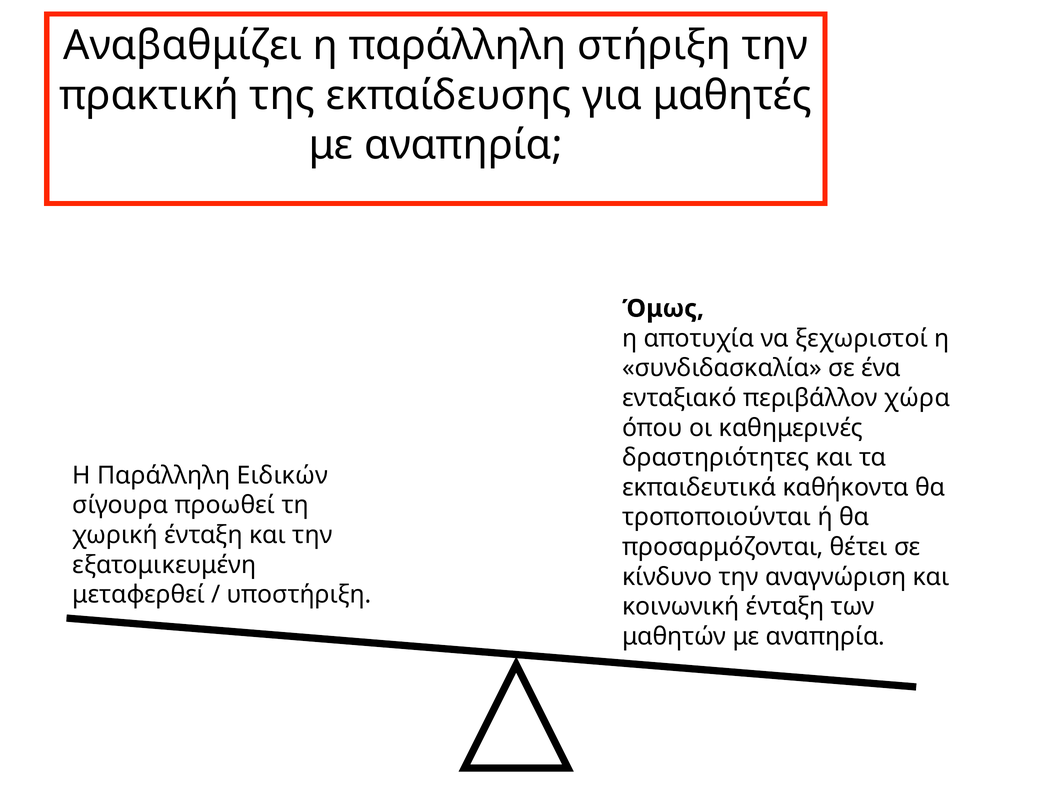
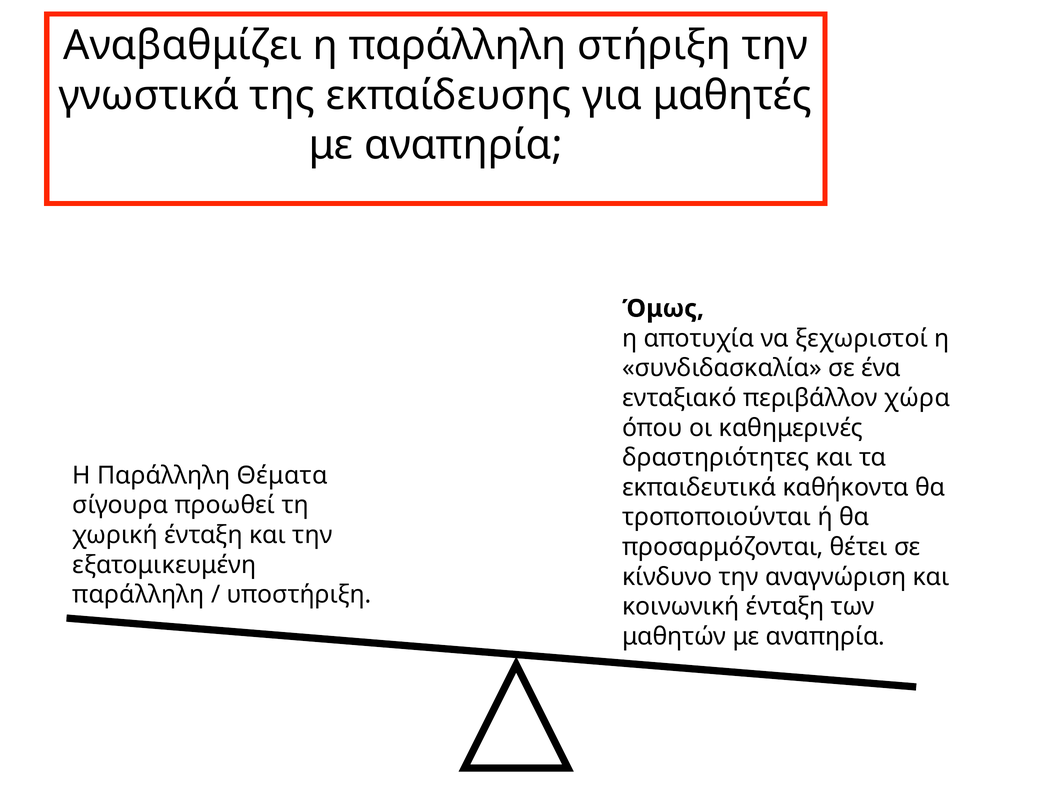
πρακτική: πρακτική -> γνωστικά (149, 95)
Ειδικών: Ειδικών -> Θέματα (282, 475)
μεταφερθεί: μεταφερθεί -> παράλληλη (138, 595)
